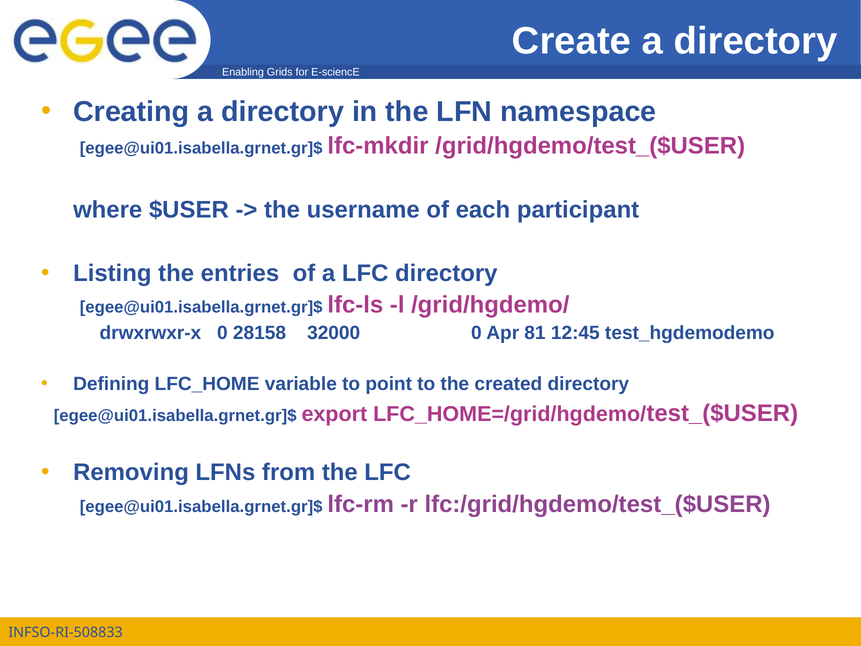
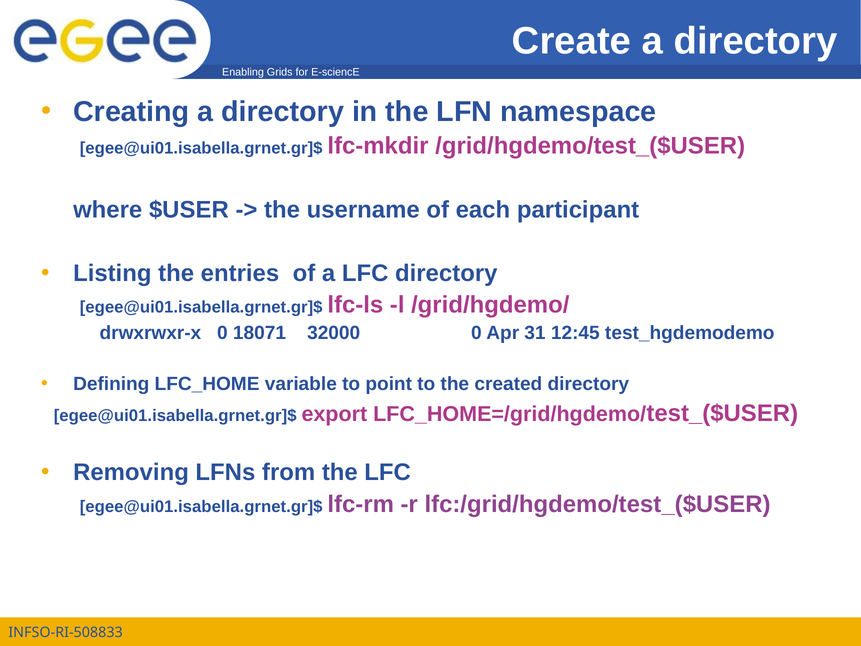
28158: 28158 -> 18071 (260, 333)
81: 81 -> 31 (535, 333)
